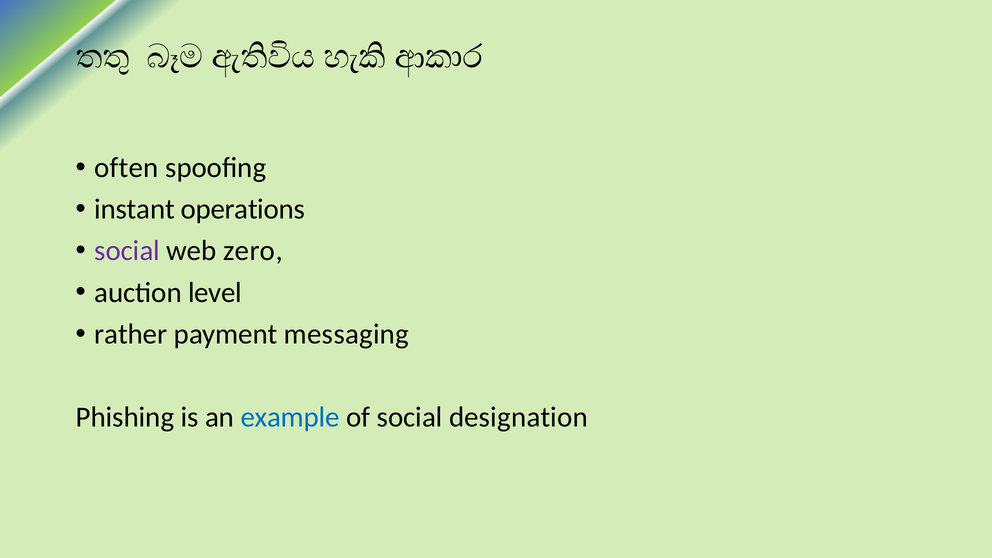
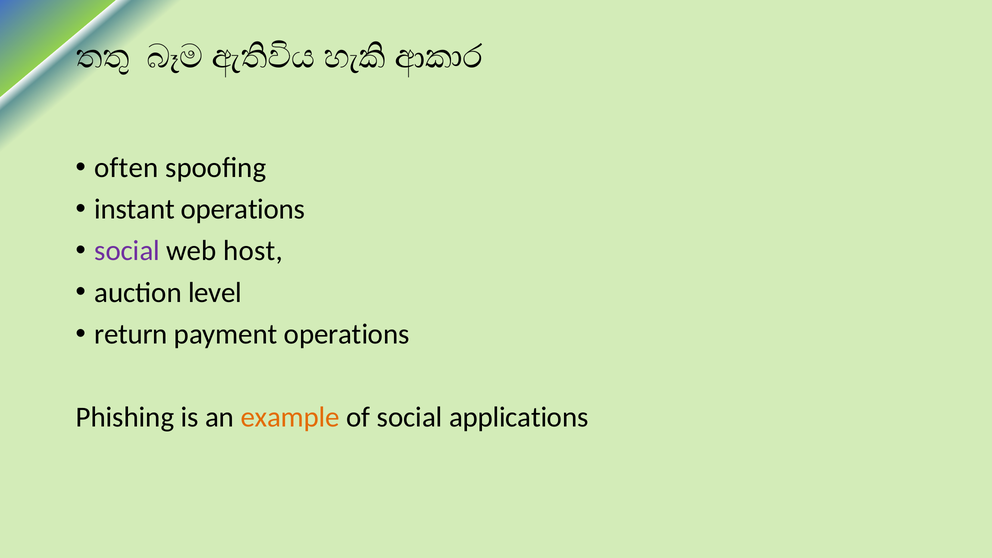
zero: zero -> host (253, 251)
rather: rather -> return (131, 334)
payment messaging: messaging -> operations (347, 334)
example colour: blue -> orange (290, 417)
designation: designation -> applications (519, 417)
